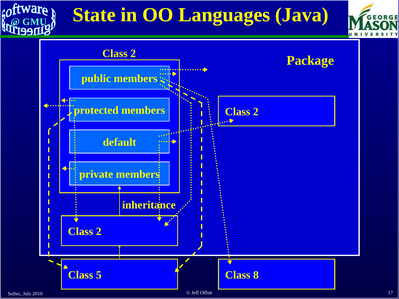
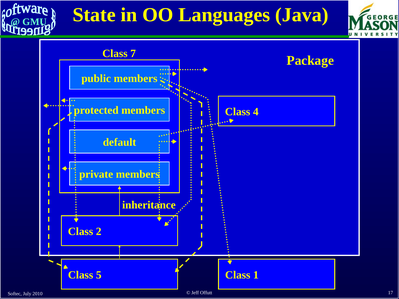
2: 2 -> 7 (133, 54)
2: 2 -> 4 (256, 112)
8: 8 -> 1 (256, 275)
